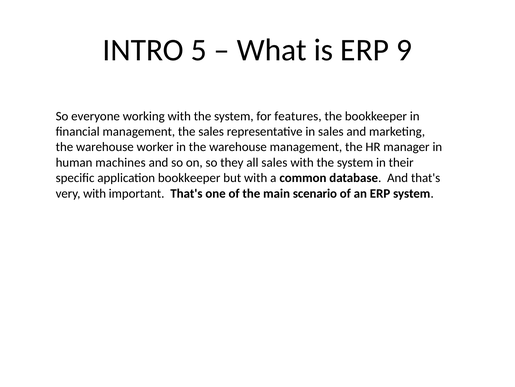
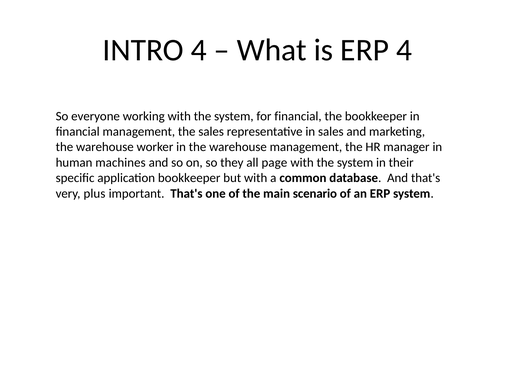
INTRO 5: 5 -> 4 (199, 50)
ERP 9: 9 -> 4 (404, 50)
for features: features -> financial (298, 116)
all sales: sales -> page (274, 162)
very with: with -> plus (94, 193)
